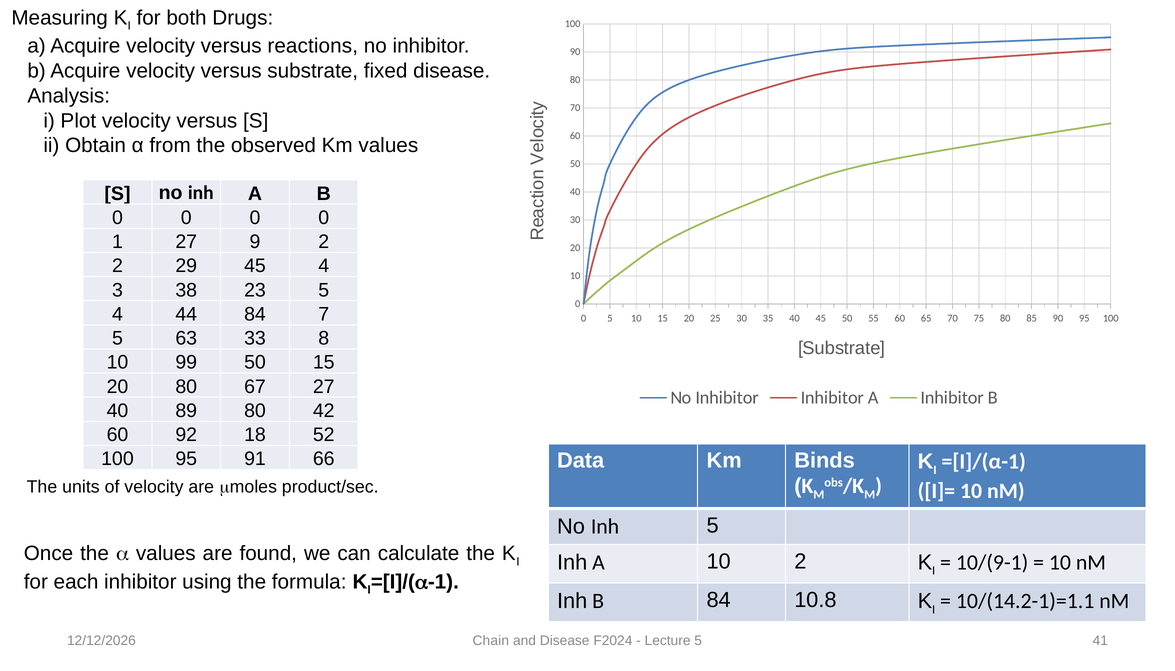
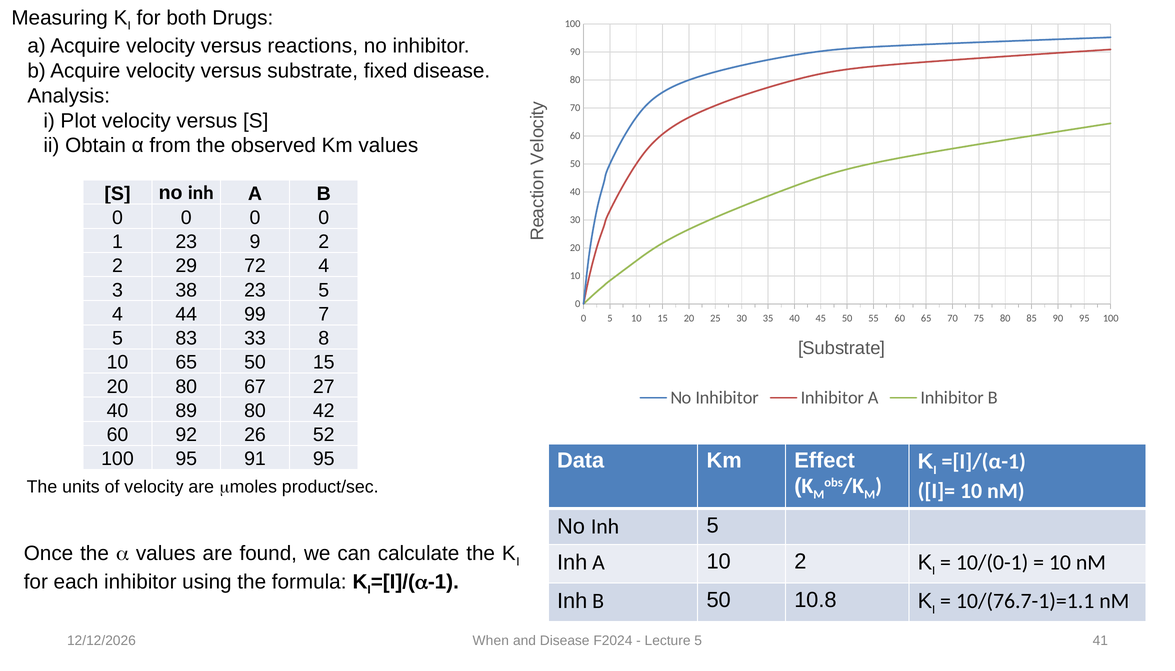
1 27: 27 -> 23 (186, 242)
29 45: 45 -> 72 (255, 266)
44 84: 84 -> 99 (255, 314)
63: 63 -> 83 (186, 338)
10 99: 99 -> 65 (186, 362)
18: 18 -> 26 (255, 434)
91 66: 66 -> 95 (324, 459)
Binds: Binds -> Effect (825, 460)
10/(9-1: 10/(9-1 -> 10/(0-1 (992, 562)
B 84: 84 -> 50 (719, 599)
10/(14.2-1)=1.1: 10/(14.2-1)=1.1 -> 10/(76.7-1)=1.1 (1025, 600)
Chain: Chain -> When (491, 640)
